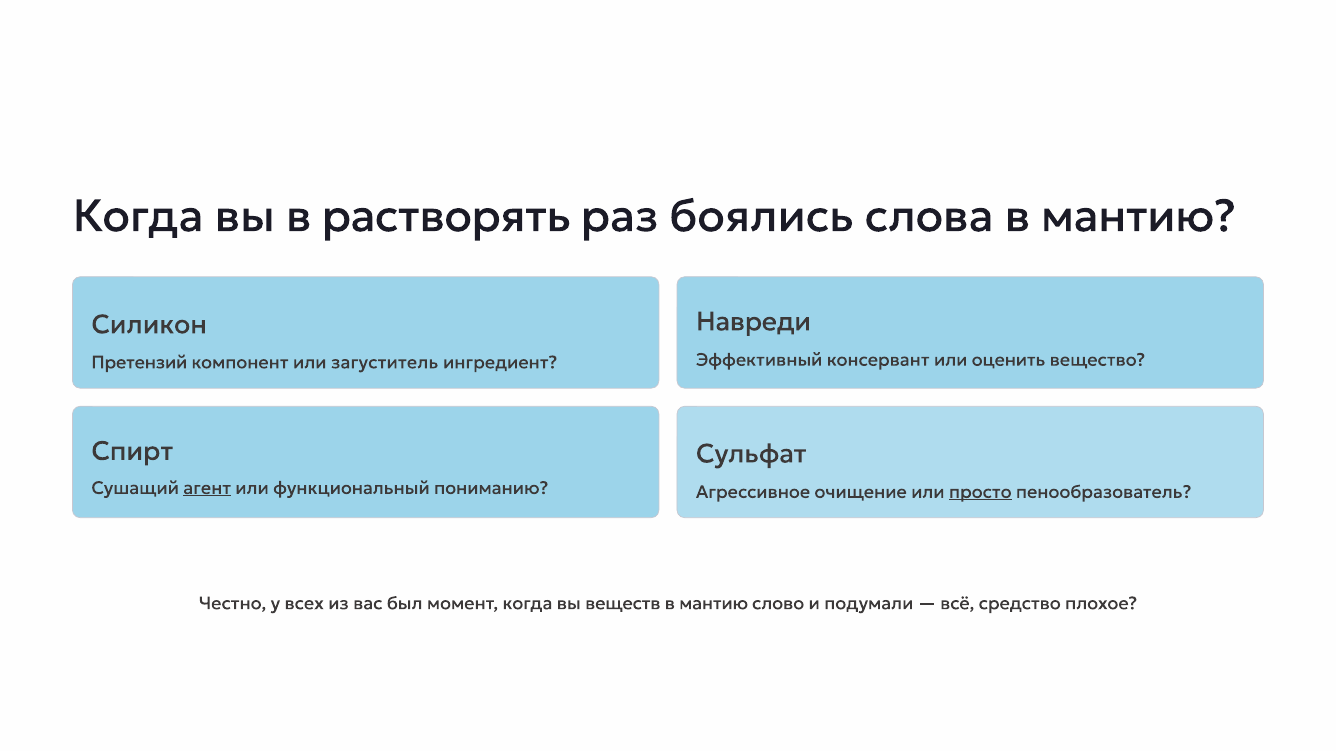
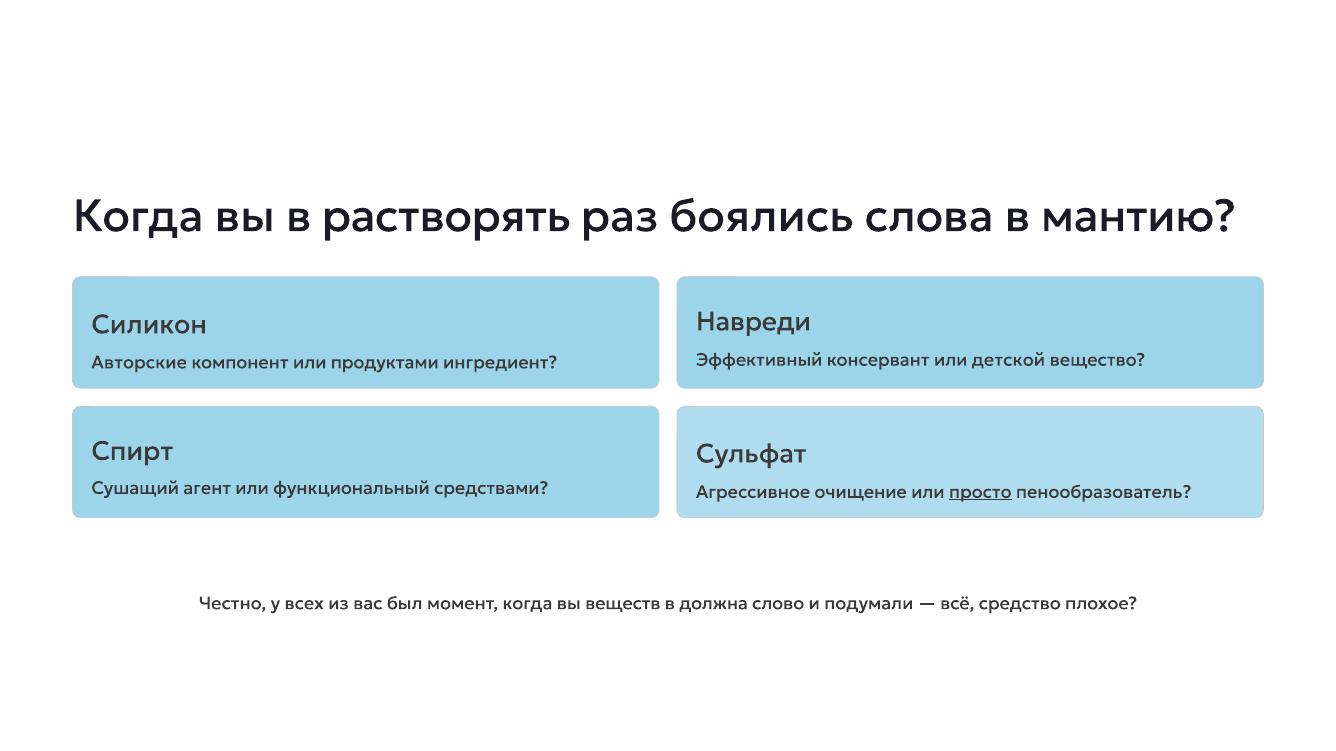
оценить: оценить -> детской (1008, 360)
Претензий: Претензий -> Авторские (139, 363)
загуститель: загуститель -> продуктами (385, 363)
агент underline: present -> none (207, 488)
пониманию: пониманию -> средствами (491, 488)
мантию: мантию -> должна (714, 604)
